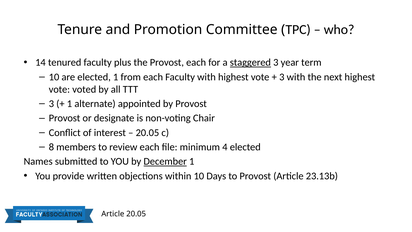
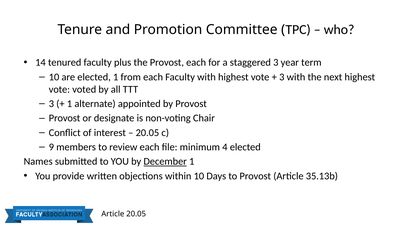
staggered underline: present -> none (250, 63)
8: 8 -> 9 (51, 147)
23.13b: 23.13b -> 35.13b (322, 176)
